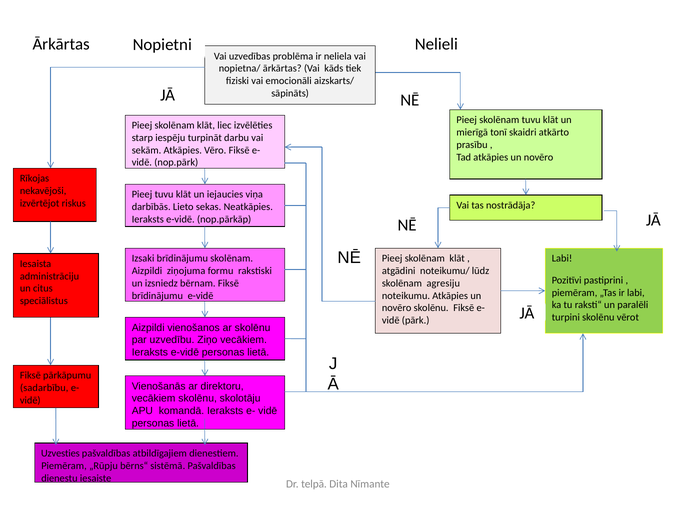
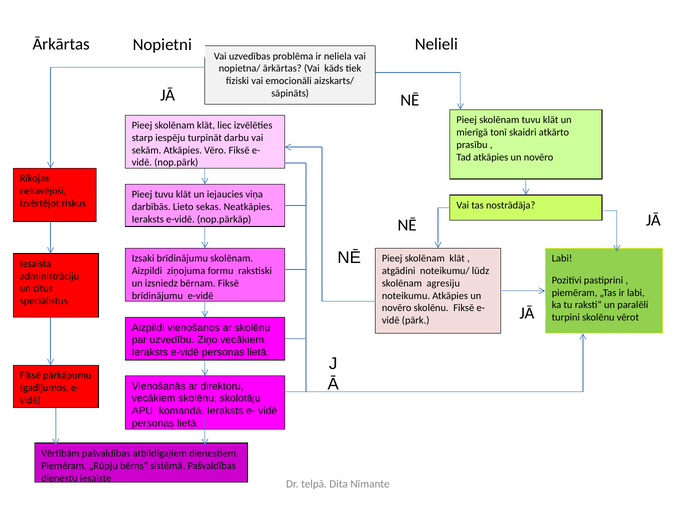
sadarbību: sadarbību -> gadījumos (44, 388)
Uzvesties: Uzvesties -> Vērtībām (60, 453)
